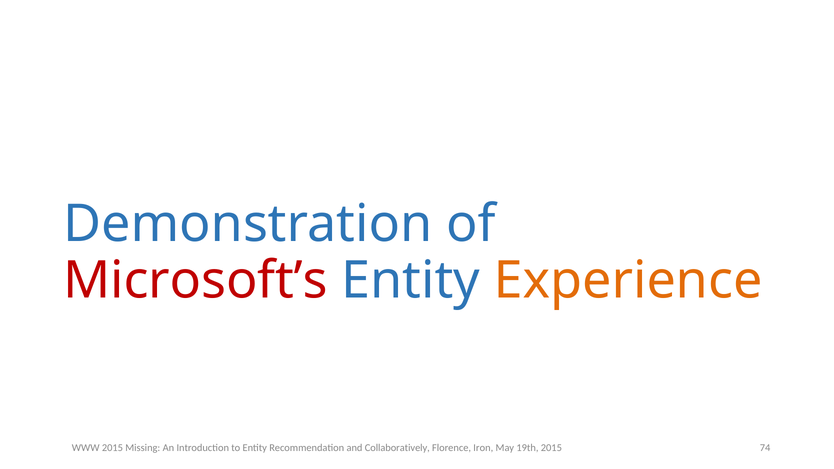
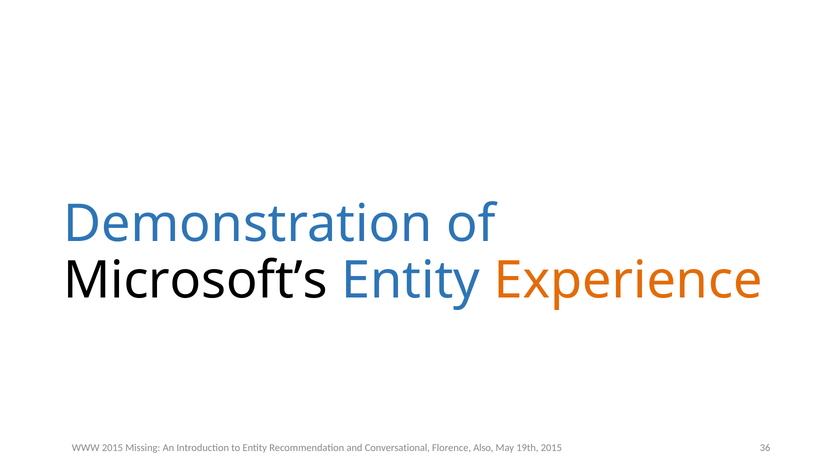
Microsoft’s colour: red -> black (195, 280)
Collaboratively: Collaboratively -> Conversational (397, 448)
Iron: Iron -> Also (483, 448)
74: 74 -> 36 (765, 448)
